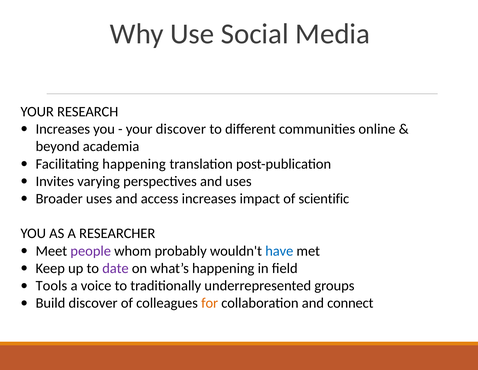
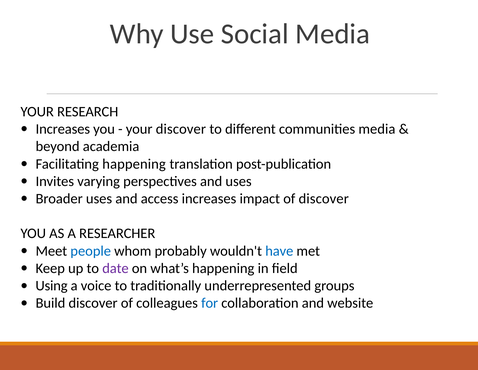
communities online: online -> media (377, 129)
of scientific: scientific -> discover (324, 198)
people colour: purple -> blue (91, 251)
Tools: Tools -> Using (52, 285)
for colour: orange -> blue (210, 303)
connect: connect -> website (350, 303)
